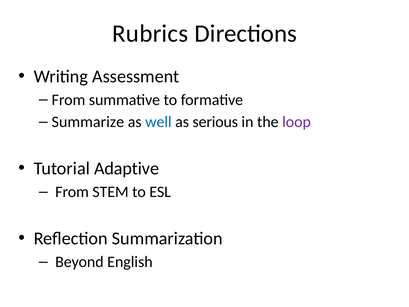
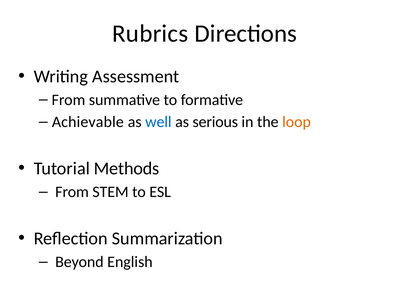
Summarize: Summarize -> Achievable (88, 122)
loop colour: purple -> orange (297, 122)
Adaptive: Adaptive -> Methods (127, 168)
